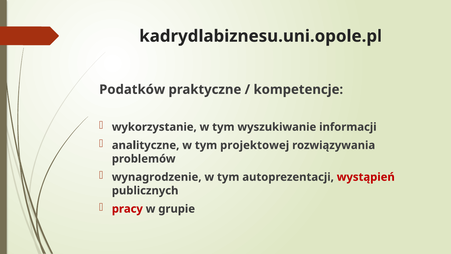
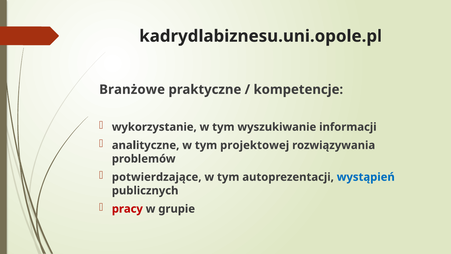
Podatków: Podatków -> Branżowe (132, 89)
wynagrodzenie: wynagrodzenie -> potwierdzające (157, 177)
wystąpień colour: red -> blue (366, 177)
